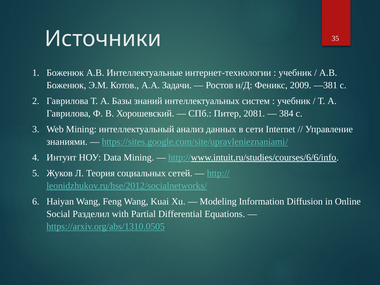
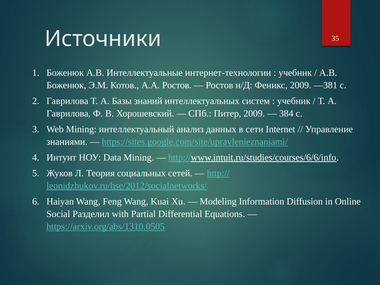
A.A Задачи: Задачи -> Ростов (177, 85)
Питер 2081: 2081 -> 2009 (254, 113)
